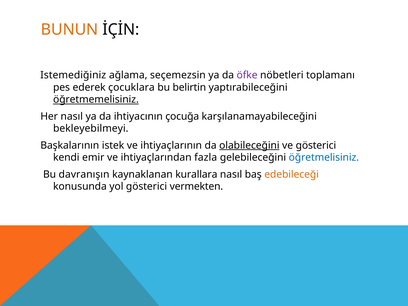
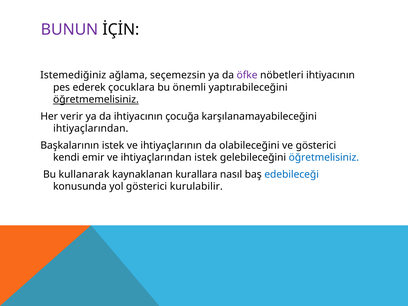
BUNUN colour: orange -> purple (70, 30)
nöbetleri toplamanı: toplamanı -> ihtiyacının (331, 75)
belirtin: belirtin -> önemli (189, 87)
Her nasıl: nasıl -> verir (72, 116)
bekleyebilmeyi: bekleyebilmeyi -> ihtiyaçlarından (91, 129)
olabileceğini underline: present -> none (249, 145)
ihtiyaçlarından fazla: fazla -> istek (206, 158)
davranışın: davranışın -> kullanarak (84, 174)
edebileceği colour: orange -> blue (292, 174)
vermekten: vermekten -> kurulabilir (196, 187)
